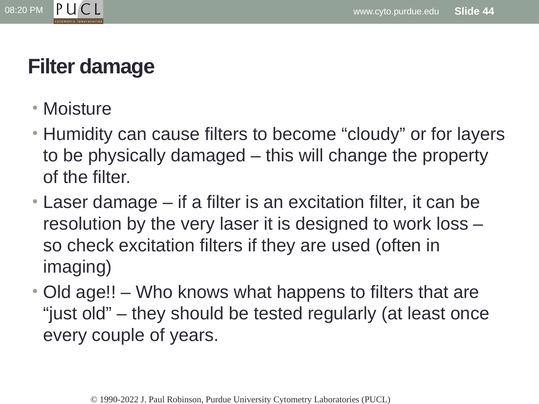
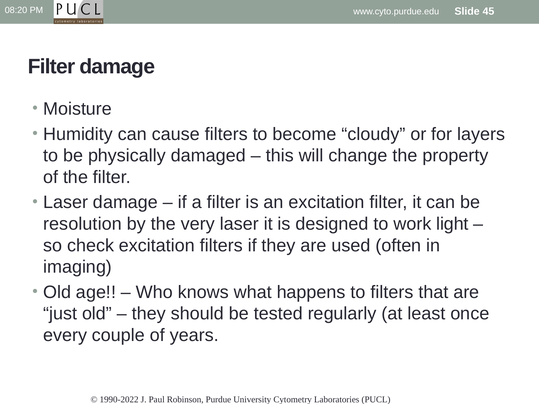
44: 44 -> 45 (488, 12)
loss: loss -> light (452, 224)
